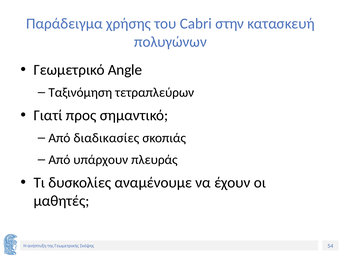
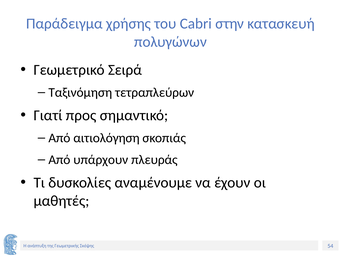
Angle: Angle -> Σειρά (125, 70)
διαδικασίες: διαδικασίες -> αιτιολόγηση (106, 138)
